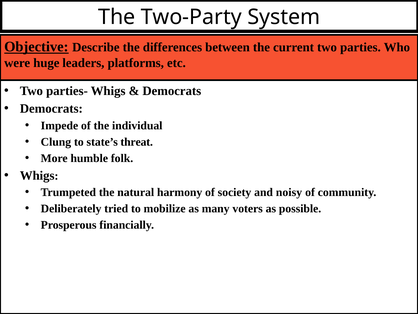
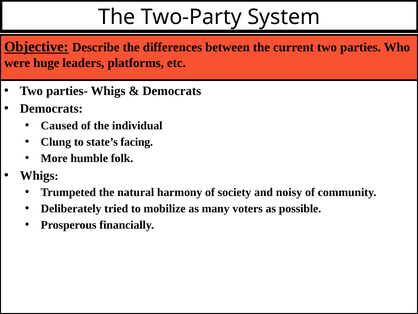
Impede: Impede -> Caused (59, 125)
threat: threat -> facing (137, 142)
